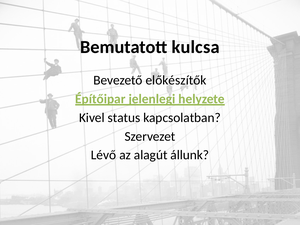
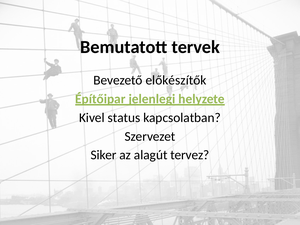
kulcsa: kulcsa -> tervek (196, 47)
Lévő: Lévő -> Siker (104, 155)
állunk: állunk -> tervez (190, 155)
